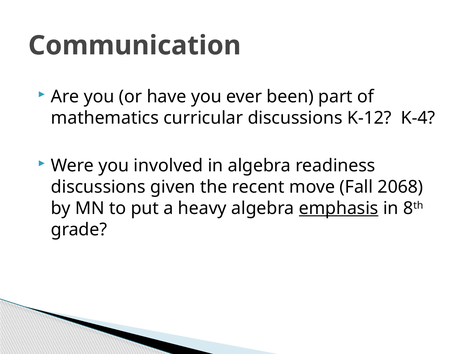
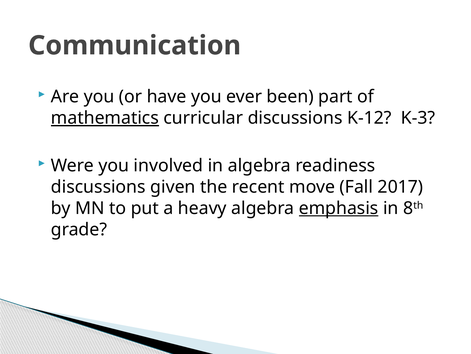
mathematics underline: none -> present (105, 118)
K-4: K-4 -> K-3 (418, 118)
2068: 2068 -> 2017 (400, 187)
